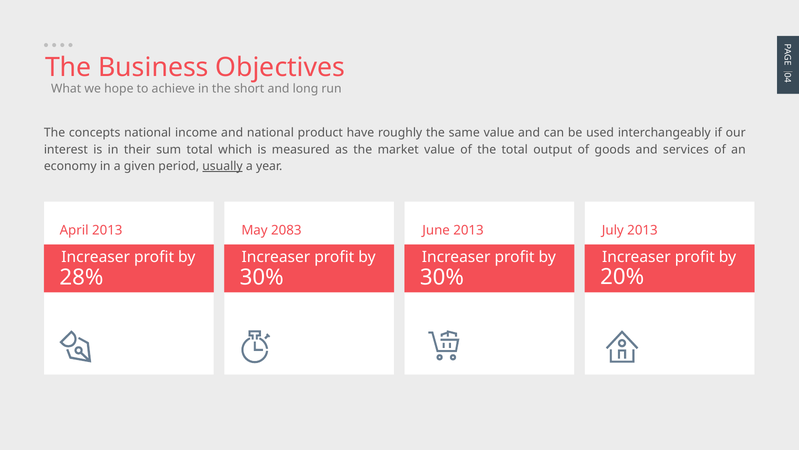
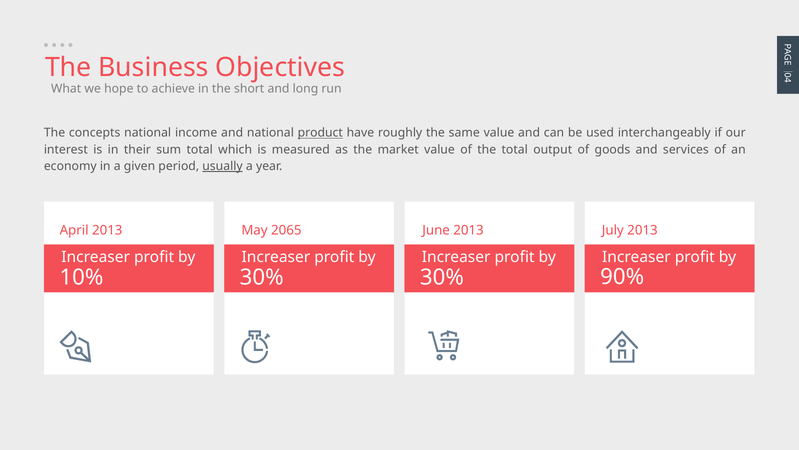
product underline: none -> present (320, 133)
2083: 2083 -> 2065 (286, 230)
20%: 20% -> 90% (622, 277)
28%: 28% -> 10% (81, 277)
